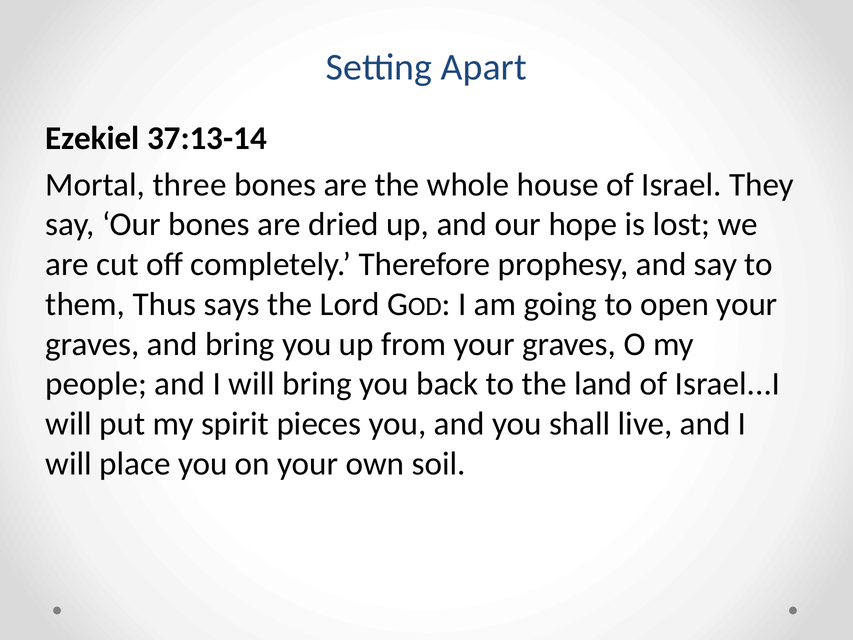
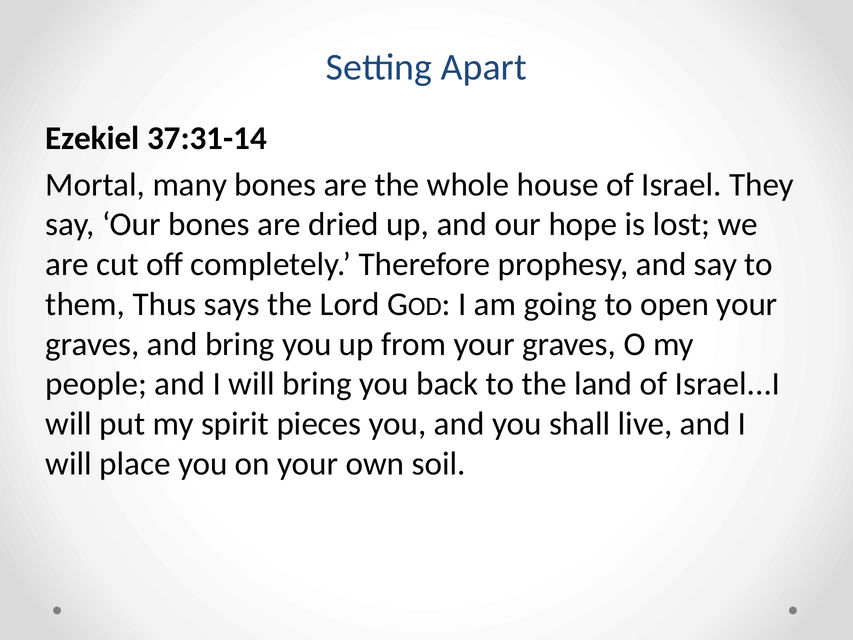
37:13-14: 37:13-14 -> 37:31-14 (207, 138)
three: three -> many (190, 185)
